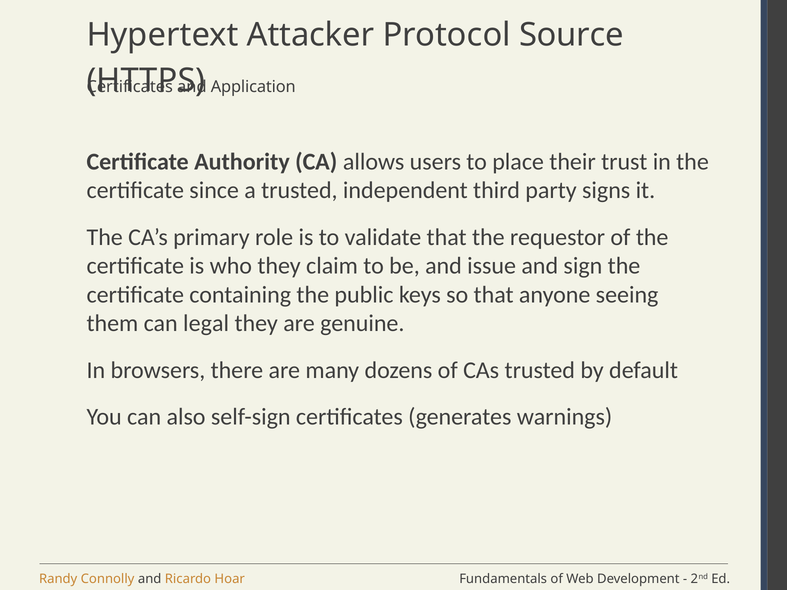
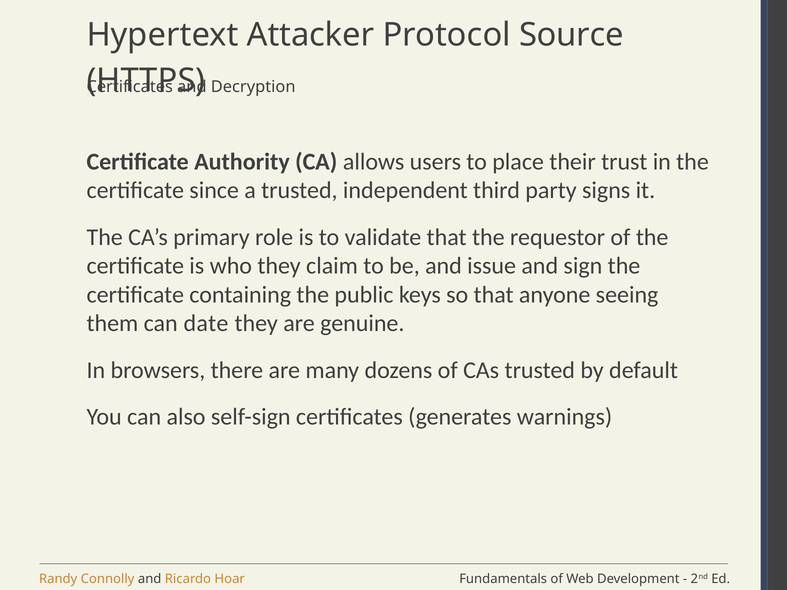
Application: Application -> Decryption (253, 87)
legal: legal -> date (206, 324)
